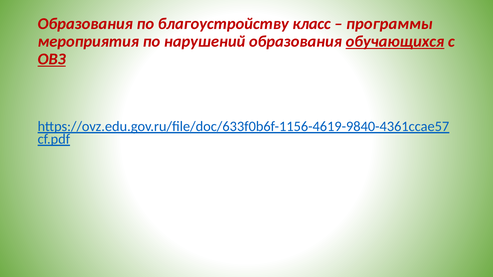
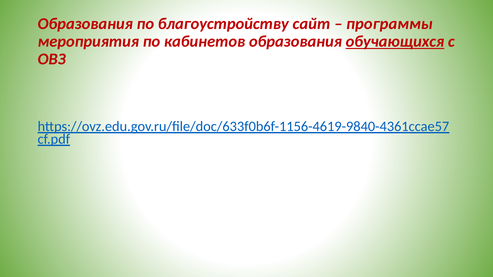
класс: класс -> сайт (311, 24)
нарушений: нарушений -> кабинетов (205, 41)
ОВЗ underline: present -> none (52, 59)
